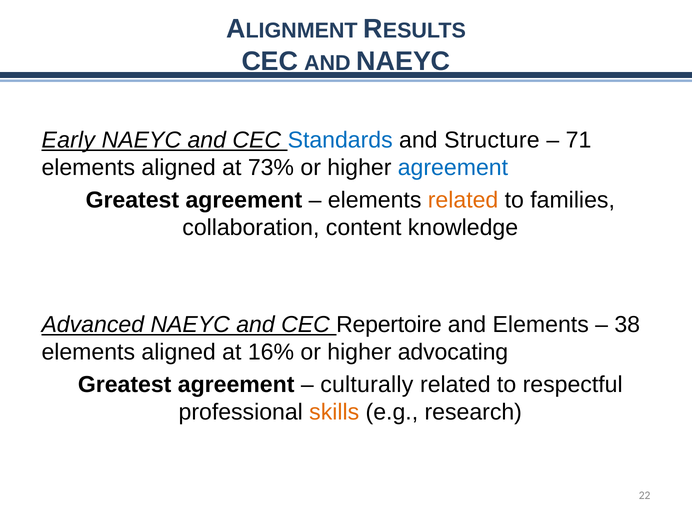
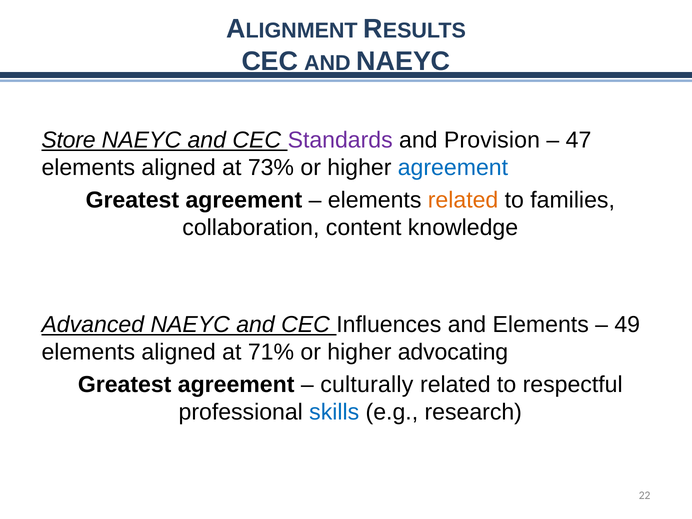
Early: Early -> Store (69, 140)
Standards colour: blue -> purple (340, 140)
Structure: Structure -> Provision (492, 140)
71: 71 -> 47 (579, 140)
Repertoire: Repertoire -> Influences (389, 325)
38: 38 -> 49 (627, 325)
16%: 16% -> 71% (271, 352)
skills colour: orange -> blue (334, 412)
